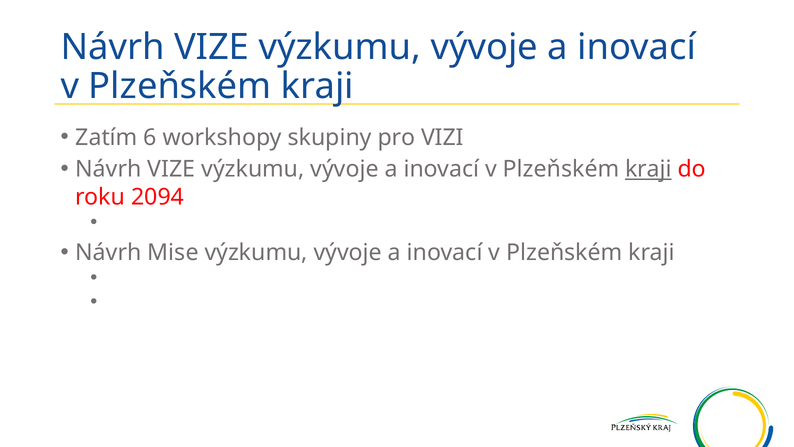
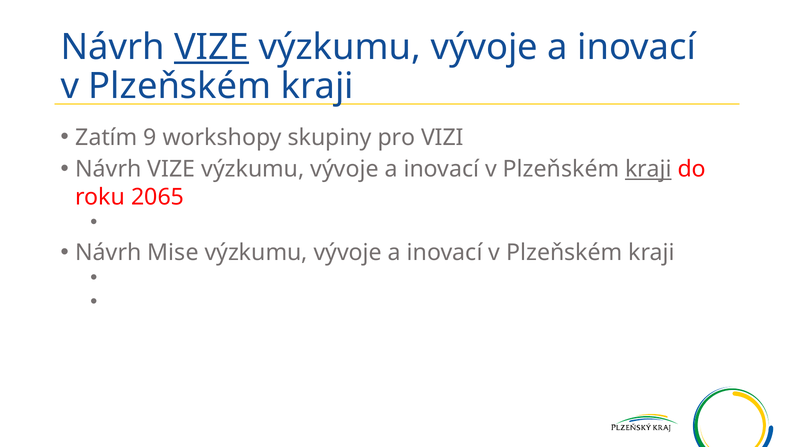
VIZE underline: none -> present (212, 47)
6: 6 -> 9 (150, 137)
2094: 2094 -> 2065 (158, 197)
